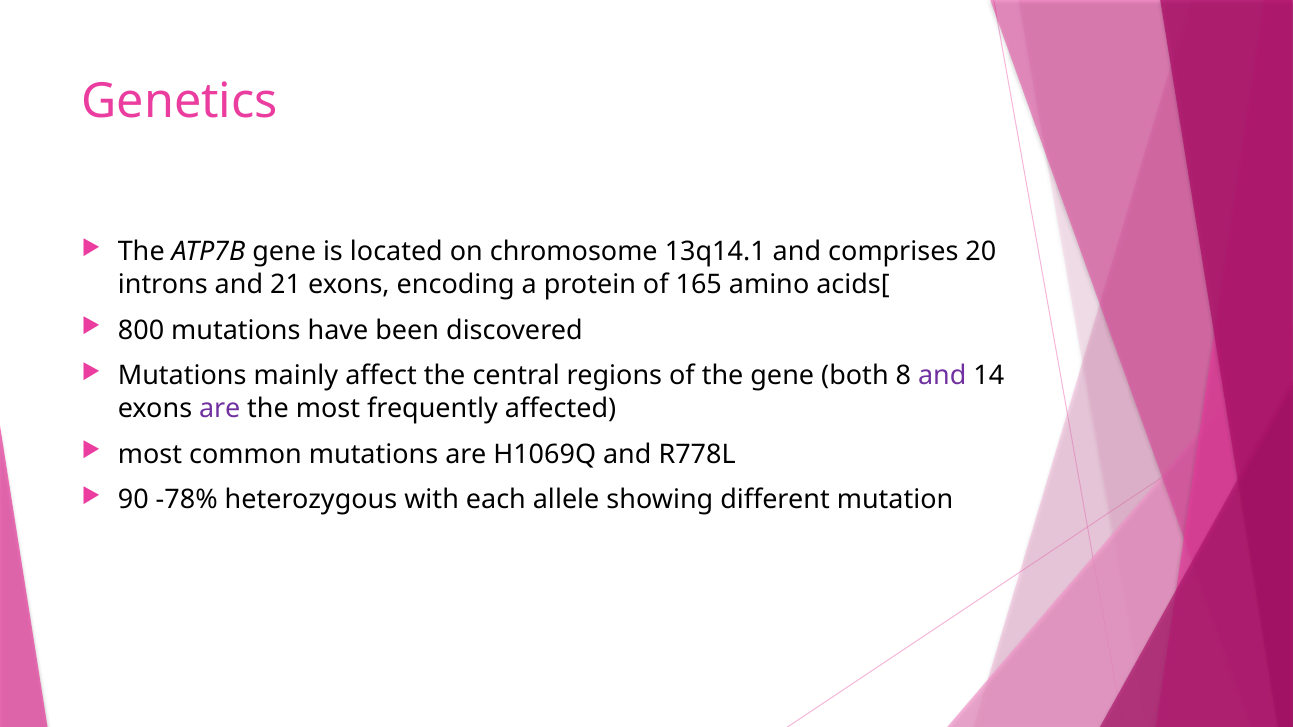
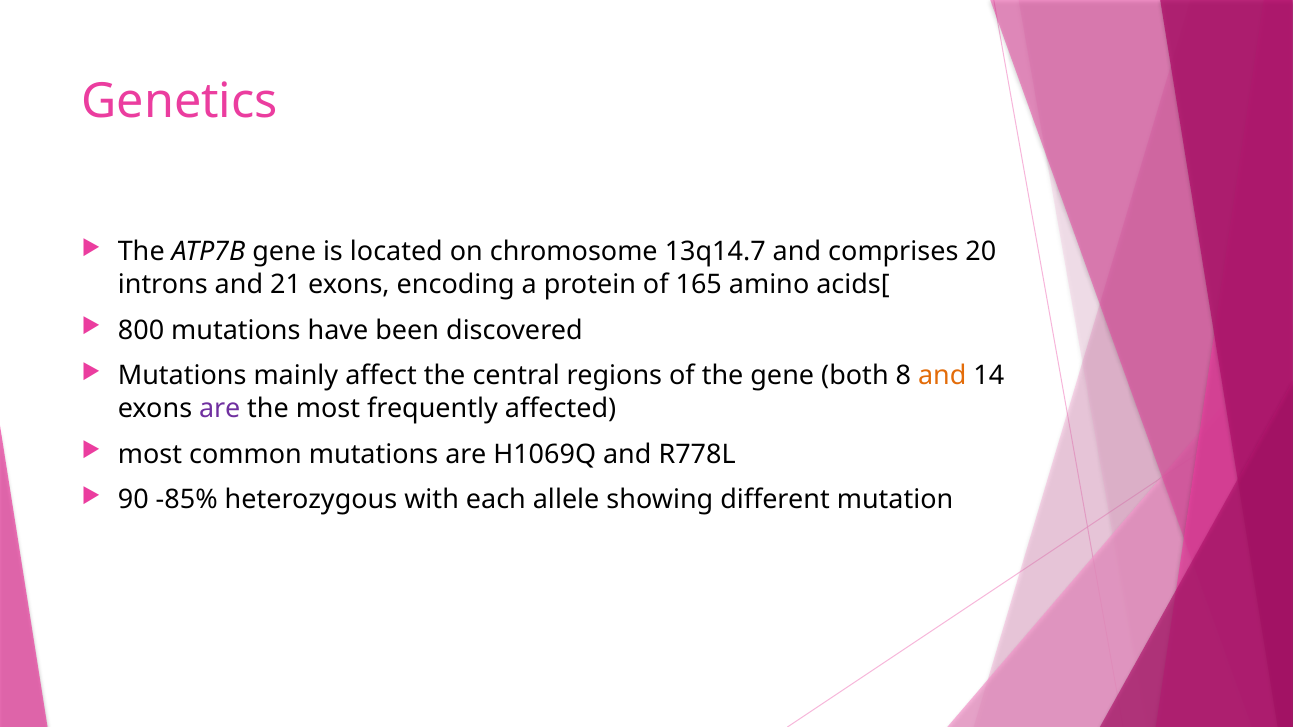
13q14.1: 13q14.1 -> 13q14.7 (715, 252)
and colour: purple -> orange (942, 376)
-78%: -78% -> -85% (187, 500)
